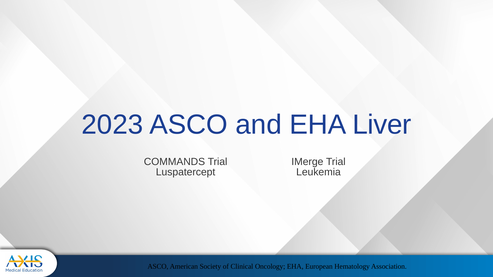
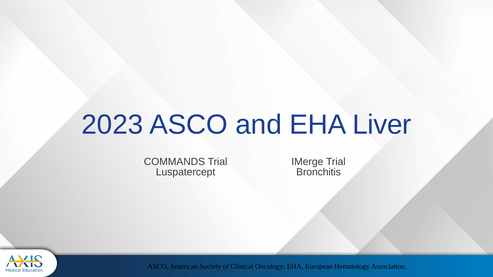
Leukemia: Leukemia -> Bronchitis (319, 172)
